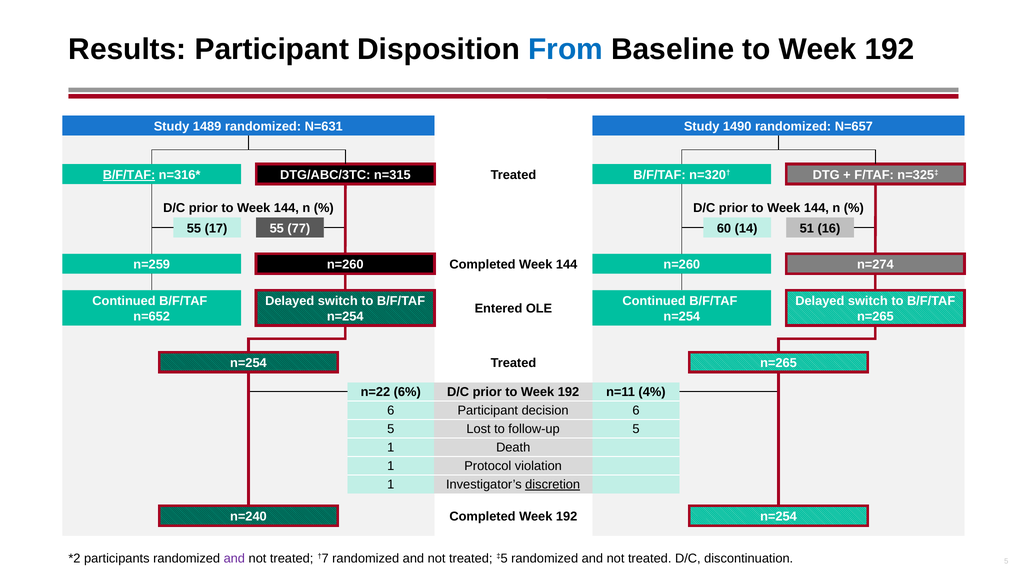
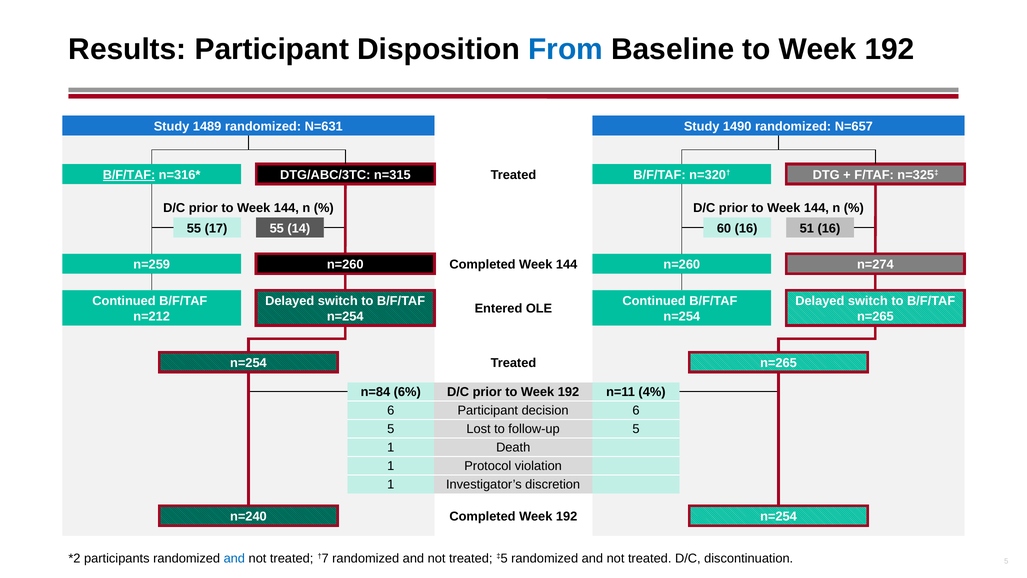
77: 77 -> 14 (299, 228)
60 14: 14 -> 16 (746, 228)
n=652: n=652 -> n=212 (152, 316)
n=22: n=22 -> n=84 (375, 392)
discretion underline: present -> none (553, 484)
and colour: purple -> blue (234, 558)
